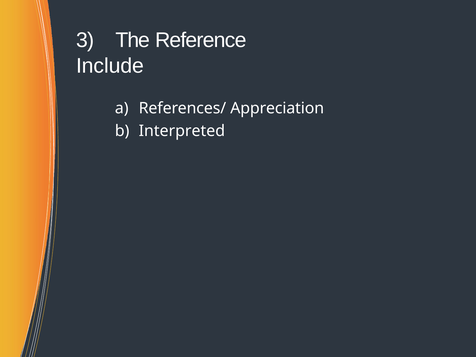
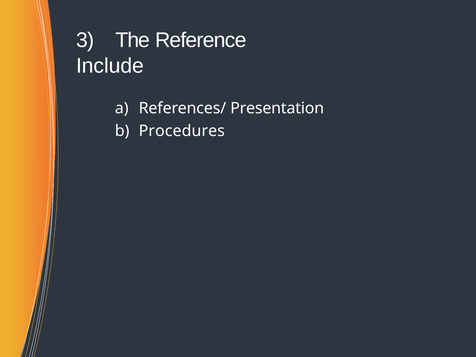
Appreciation: Appreciation -> Presentation (277, 108)
Interpreted: Interpreted -> Procedures (182, 131)
